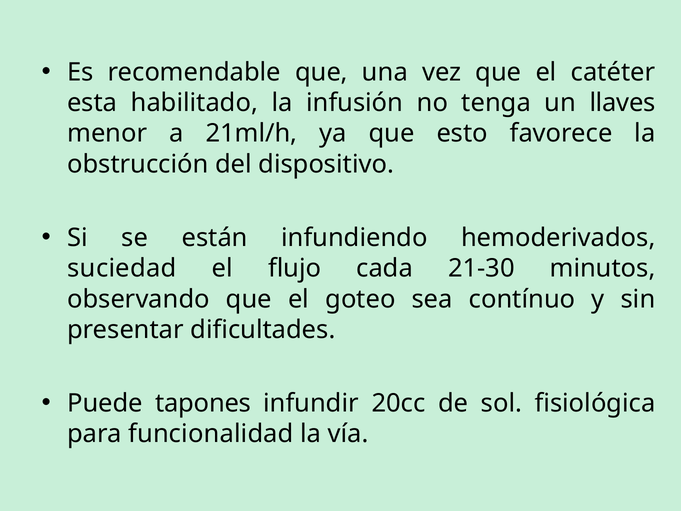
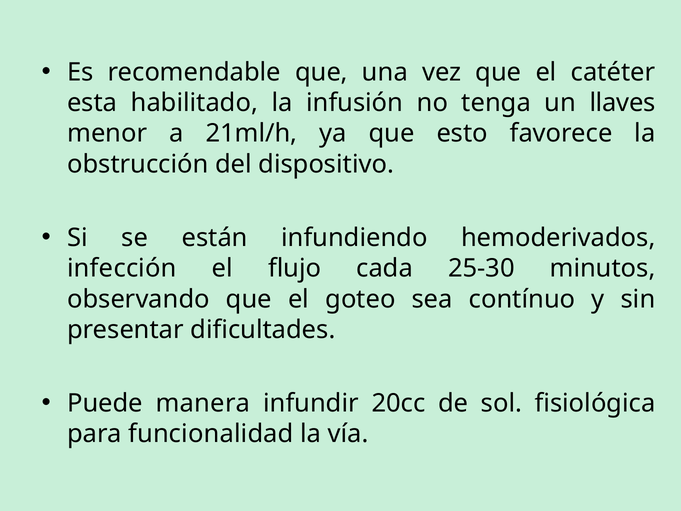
suciedad: suciedad -> infección (122, 268)
21-30: 21-30 -> 25-30 (481, 268)
tapones: tapones -> manera (203, 403)
